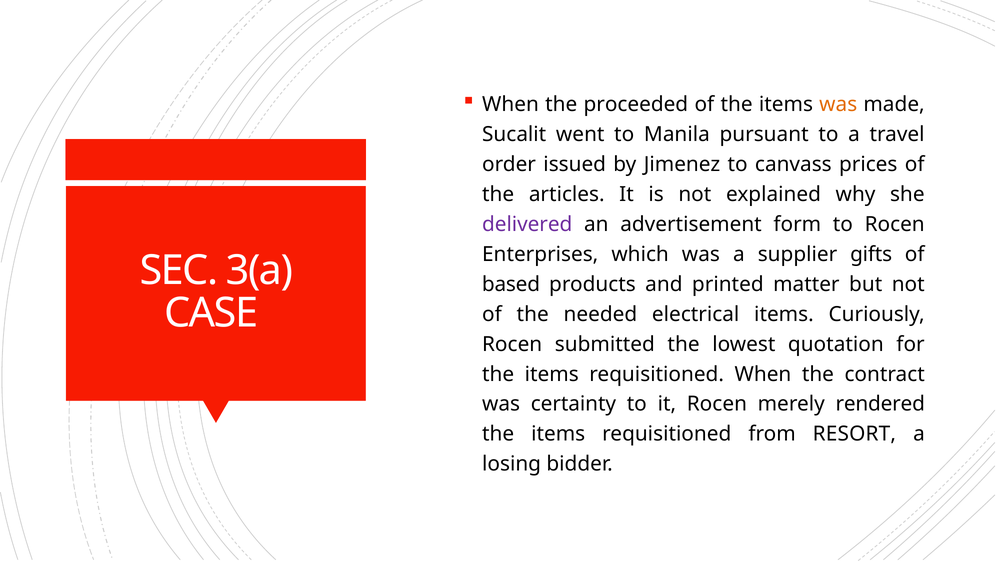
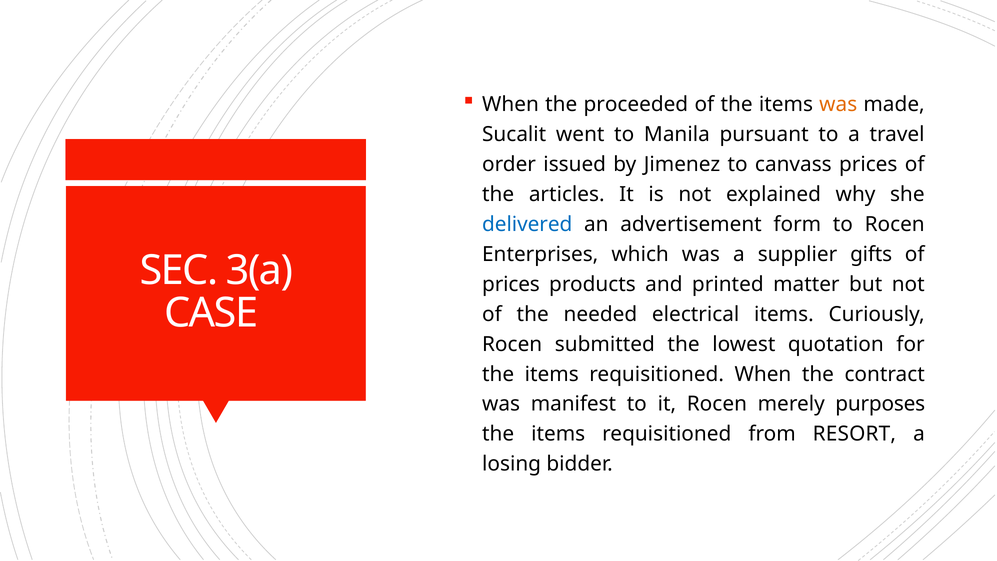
delivered colour: purple -> blue (527, 224)
based: based -> prices (511, 284)
certainty: certainty -> manifest (573, 404)
rendered: rendered -> purposes (880, 404)
